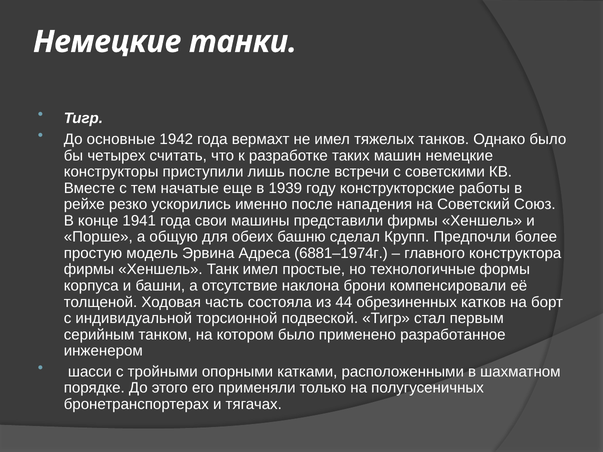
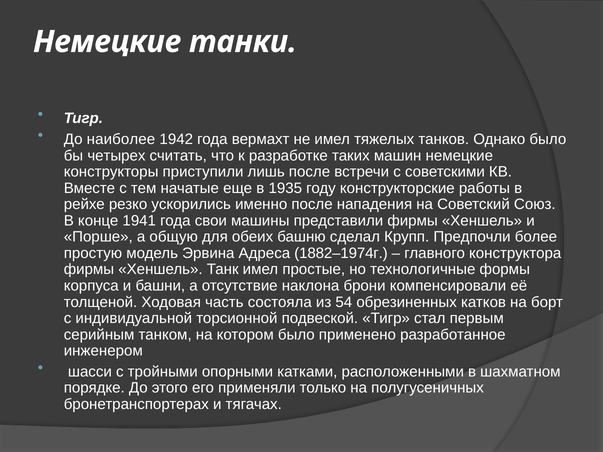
основные: основные -> наиболее (121, 139)
1939: 1939 -> 1935 (285, 188)
6881–1974г: 6881–1974г -> 1882–1974г (341, 253)
44: 44 -> 54 (344, 302)
